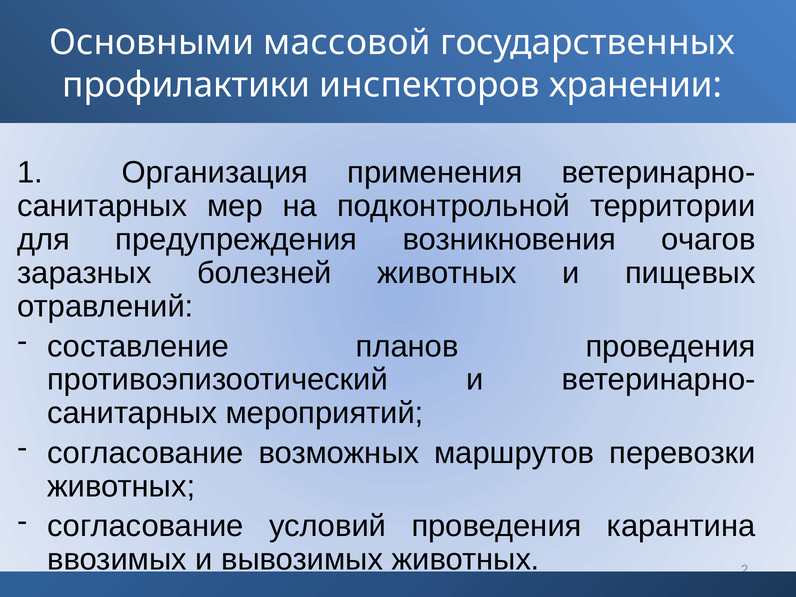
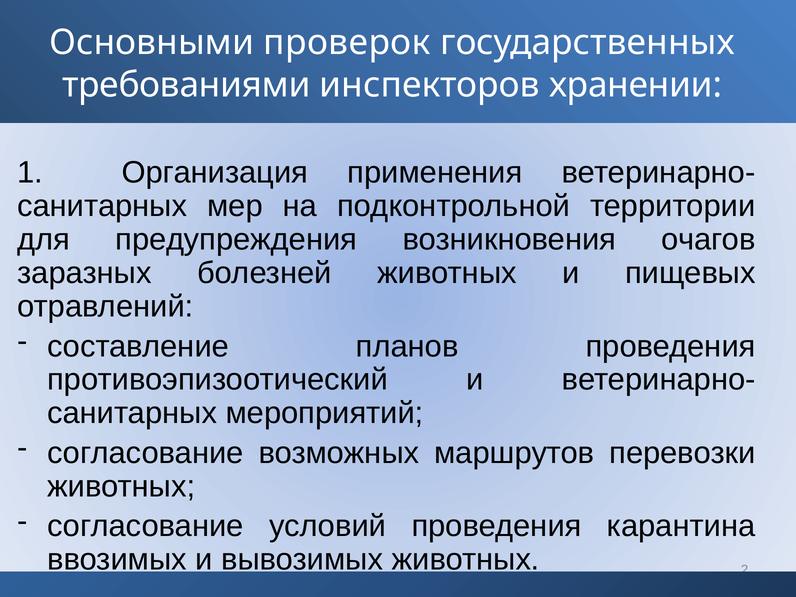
массовой: массовой -> проверок (347, 43)
профилактики: профилактики -> требованиями (186, 85)
